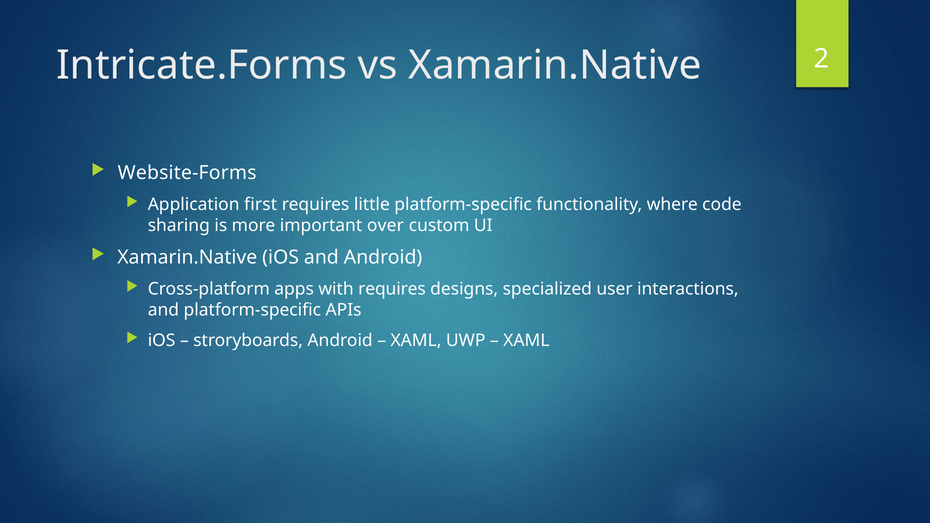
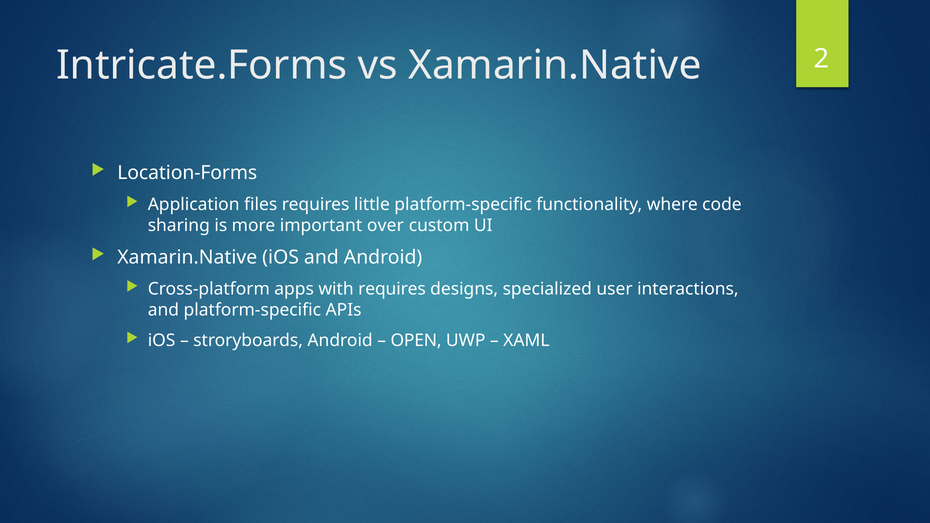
Website-Forms: Website-Forms -> Location-Forms (187, 173)
first: first -> files (261, 205)
XAML: XAML -> OPEN (416, 341)
